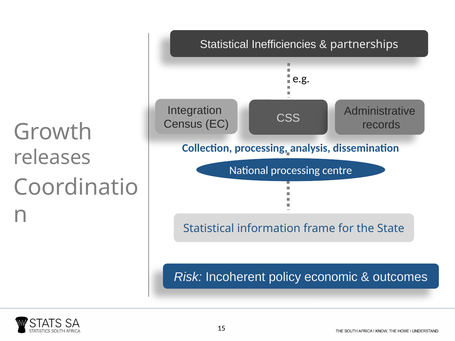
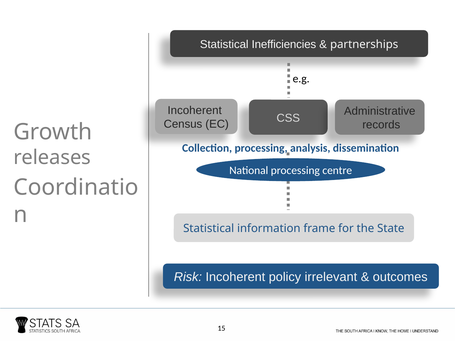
Integration: Integration -> Incoherent (195, 110)
economic: economic -> irrelevant (331, 277)
